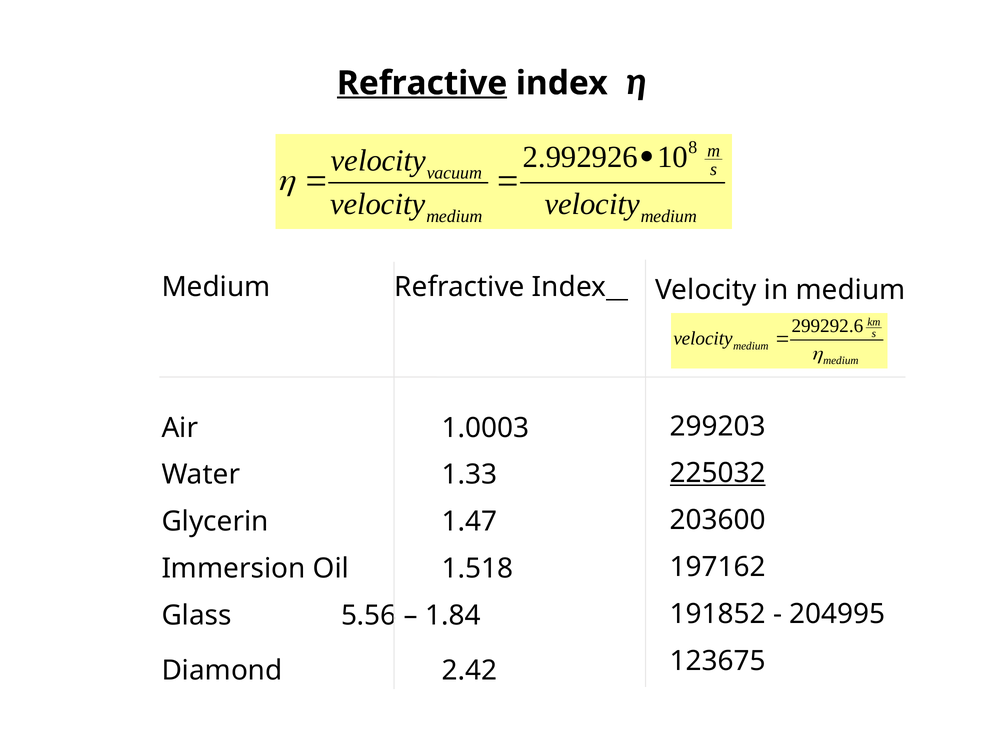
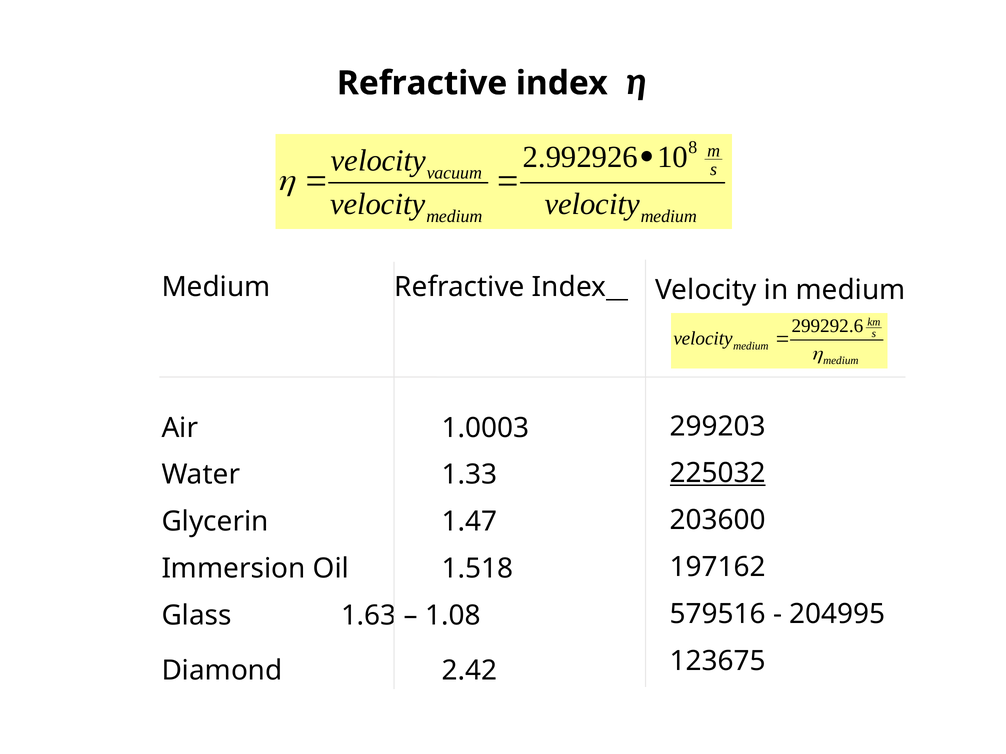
Refractive underline: present -> none (422, 83)
191852: 191852 -> 579516 (718, 614)
5.56: 5.56 -> 1.63 (369, 616)
1.84: 1.84 -> 1.08 (453, 616)
